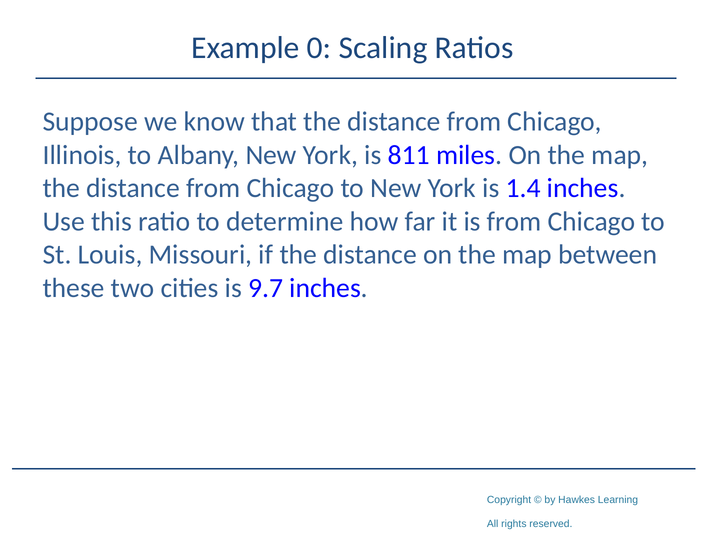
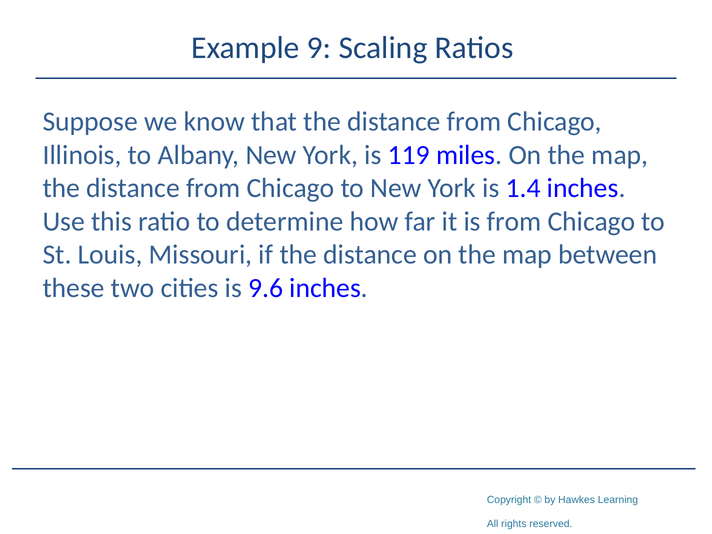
0: 0 -> 9 (319, 48)
811: 811 -> 119 (409, 155)
9.7: 9.7 -> 9.6 (266, 288)
